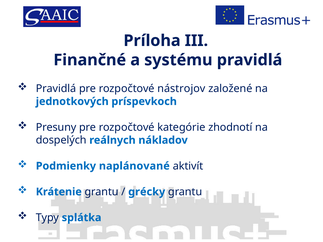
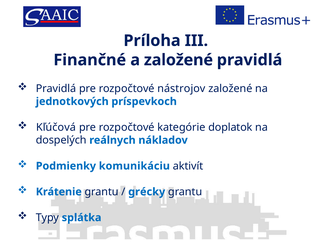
a systému: systému -> založené (178, 60)
Presuny: Presuny -> Kľúčová (56, 127)
zhodnotí: zhodnotí -> doplatok (230, 127)
naplánované: naplánované -> komunikáciu (134, 166)
